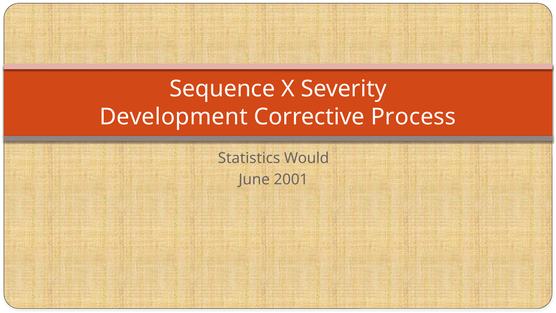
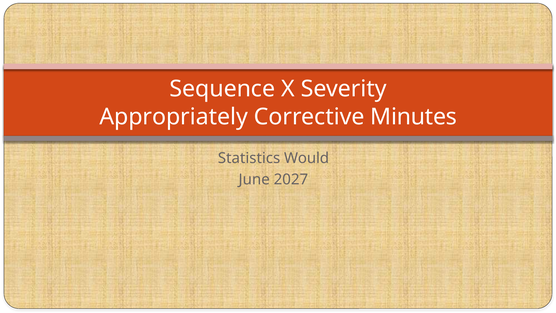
Development: Development -> Appropriately (174, 117)
Process: Process -> Minutes (414, 117)
2001: 2001 -> 2027 (291, 180)
